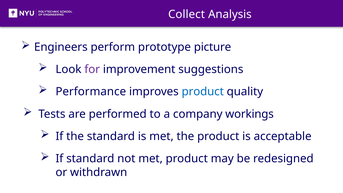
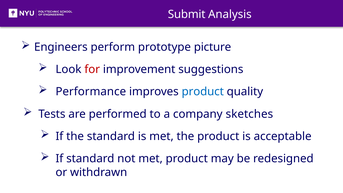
Collect: Collect -> Submit (187, 14)
for colour: purple -> red (92, 69)
workings: workings -> sketches (249, 114)
